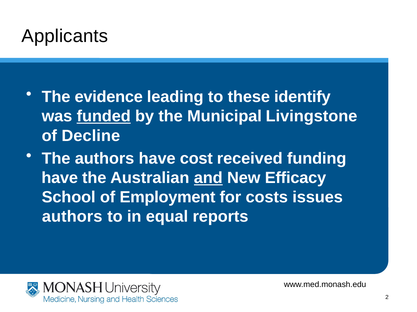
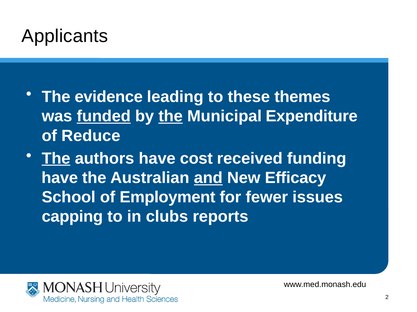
identify: identify -> themes (302, 97)
the underline: none -> present (171, 117)
Livingstone: Livingstone -> Expenditure (312, 117)
Decline: Decline -> Reduce (91, 136)
The underline: none -> present (56, 159)
costs: costs -> fewer (267, 198)
authors: authors -> capping (72, 217)
equal: equal -> clubs (167, 217)
